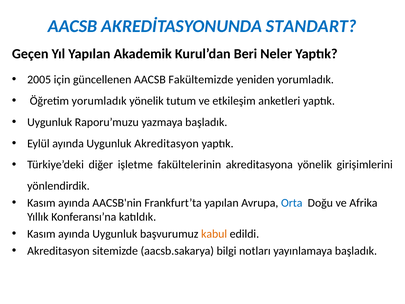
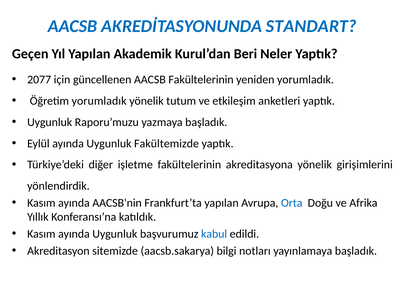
2005: 2005 -> 2077 (39, 80)
AACSB Fakültemizde: Fakültemizde -> Fakültelerinin (201, 80)
Uygunluk Akreditasyon: Akreditasyon -> Fakültemizde (167, 143)
kabul colour: orange -> blue (214, 234)
